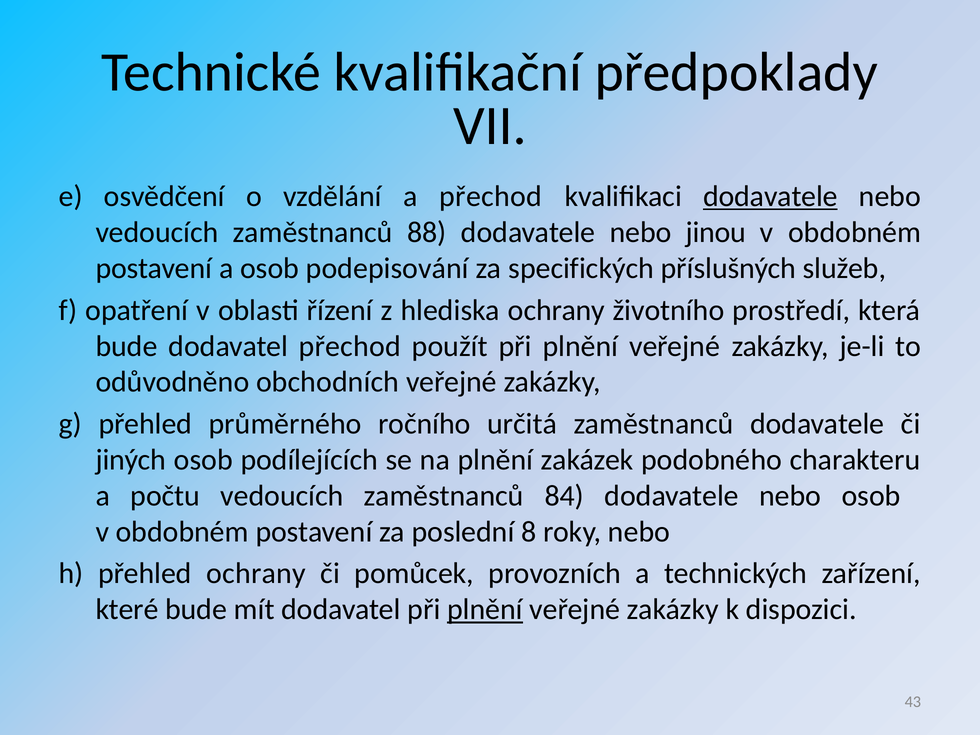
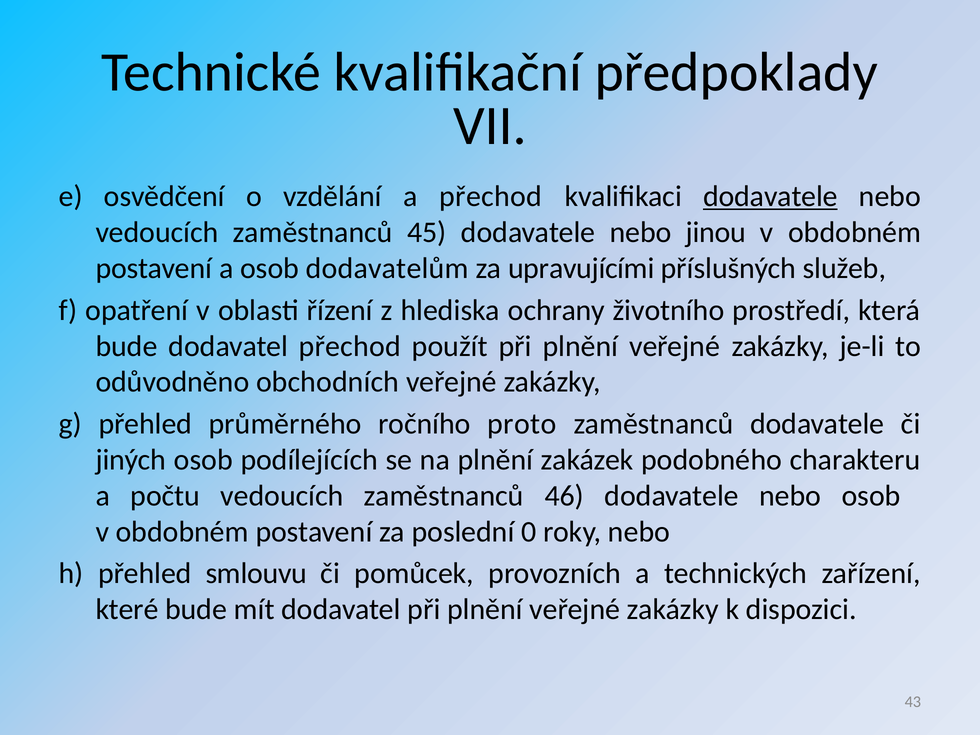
88: 88 -> 45 (427, 232)
podepisování: podepisování -> dodavatelům (387, 268)
specifických: specifických -> upravujícími (581, 268)
určitá: určitá -> proto (522, 424)
84: 84 -> 46 (564, 496)
8: 8 -> 0 (529, 532)
přehled ochrany: ochrany -> smlouvu (256, 574)
plnění underline: present -> none (485, 610)
